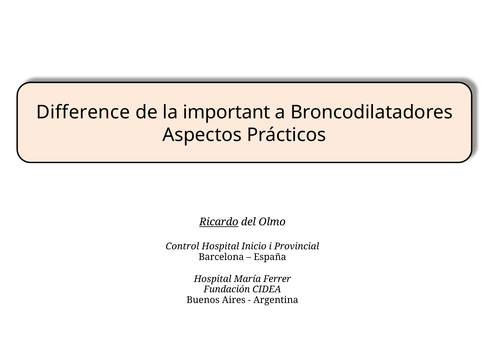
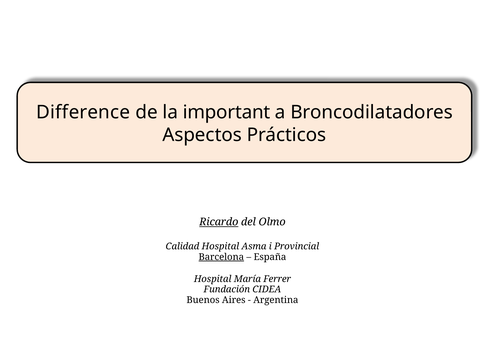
Control: Control -> Calidad (182, 247)
Inicio: Inicio -> Asma (254, 247)
Barcelona underline: none -> present (221, 258)
